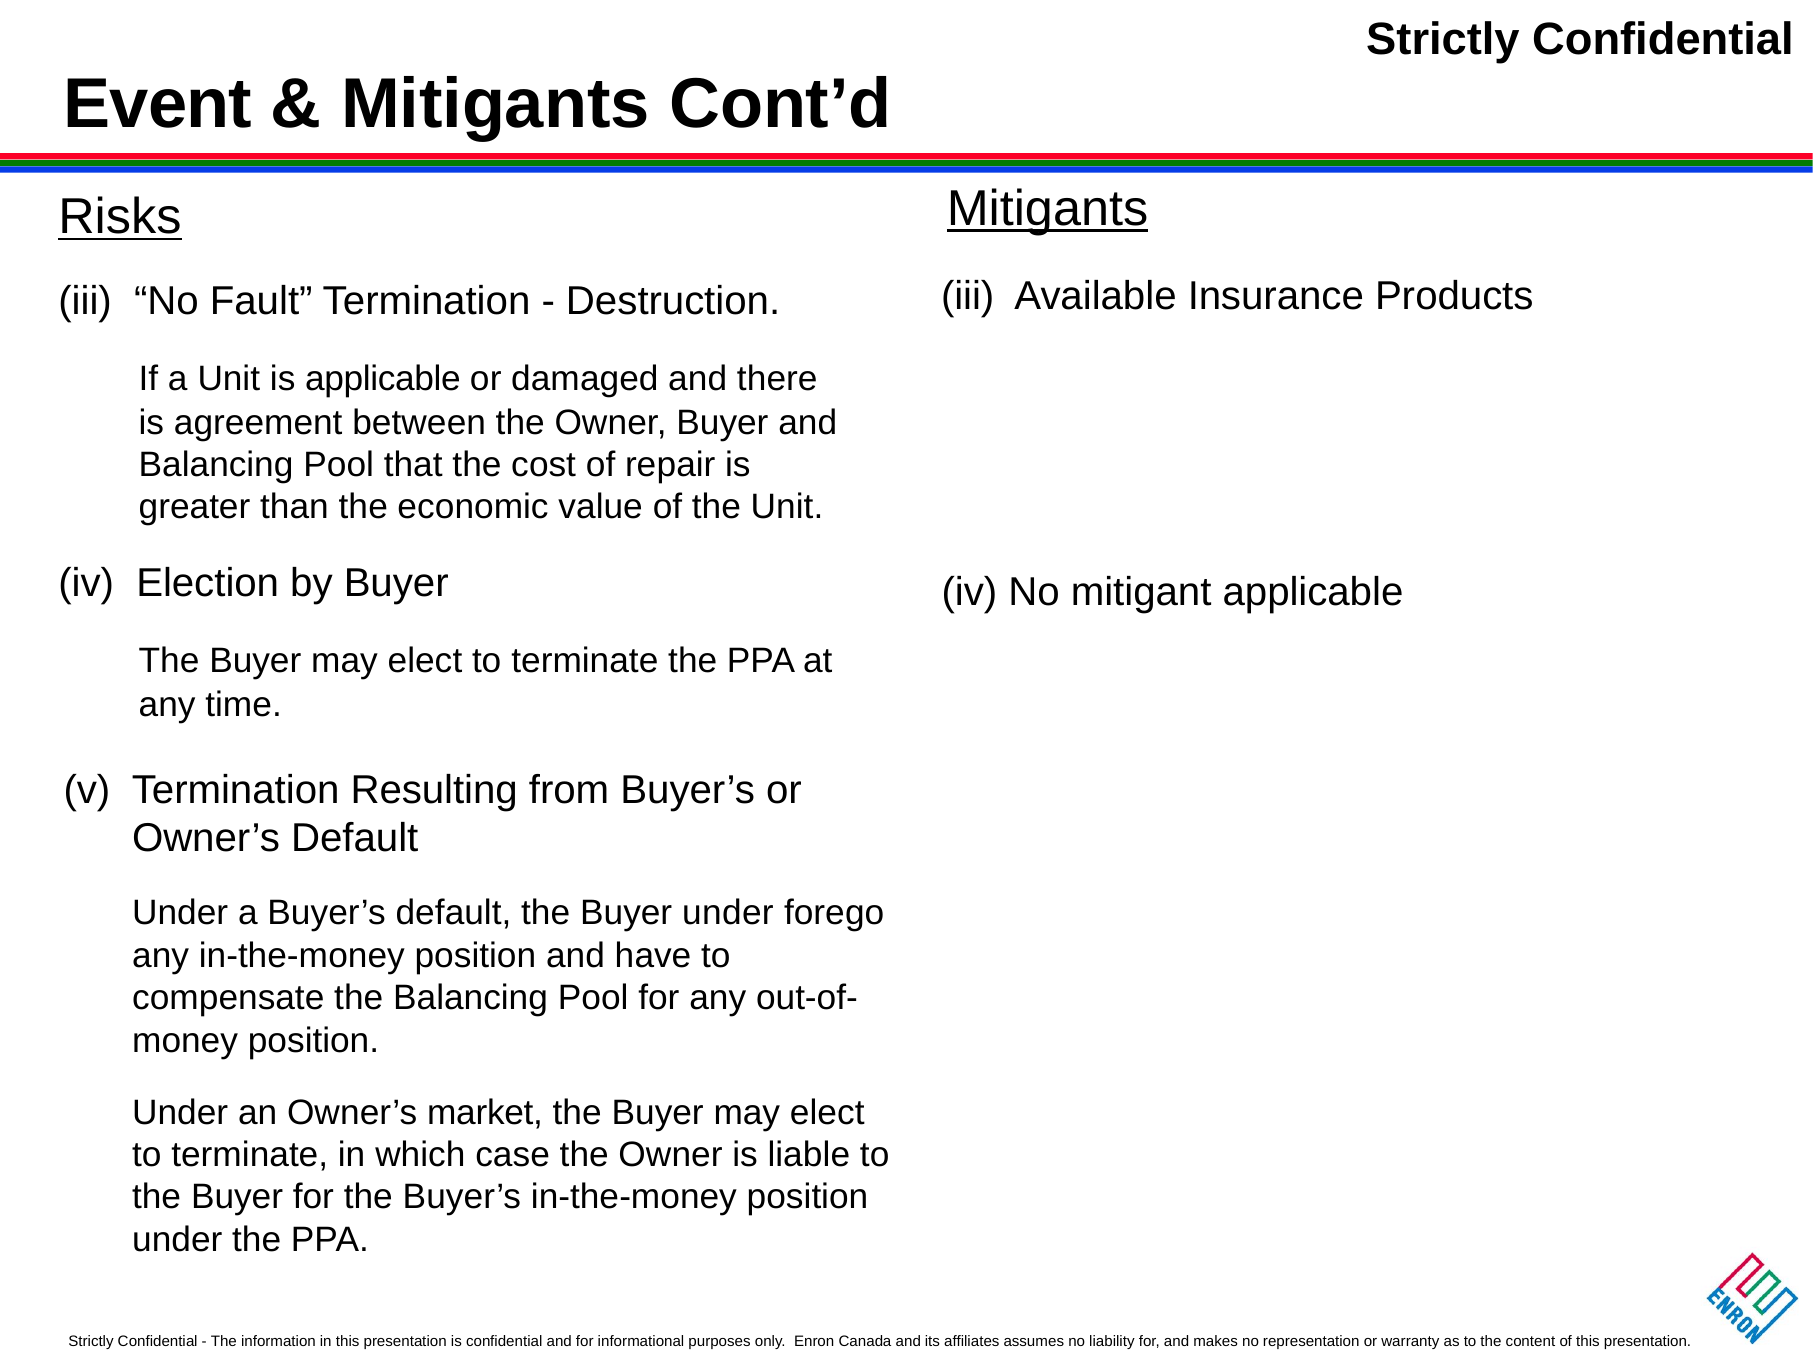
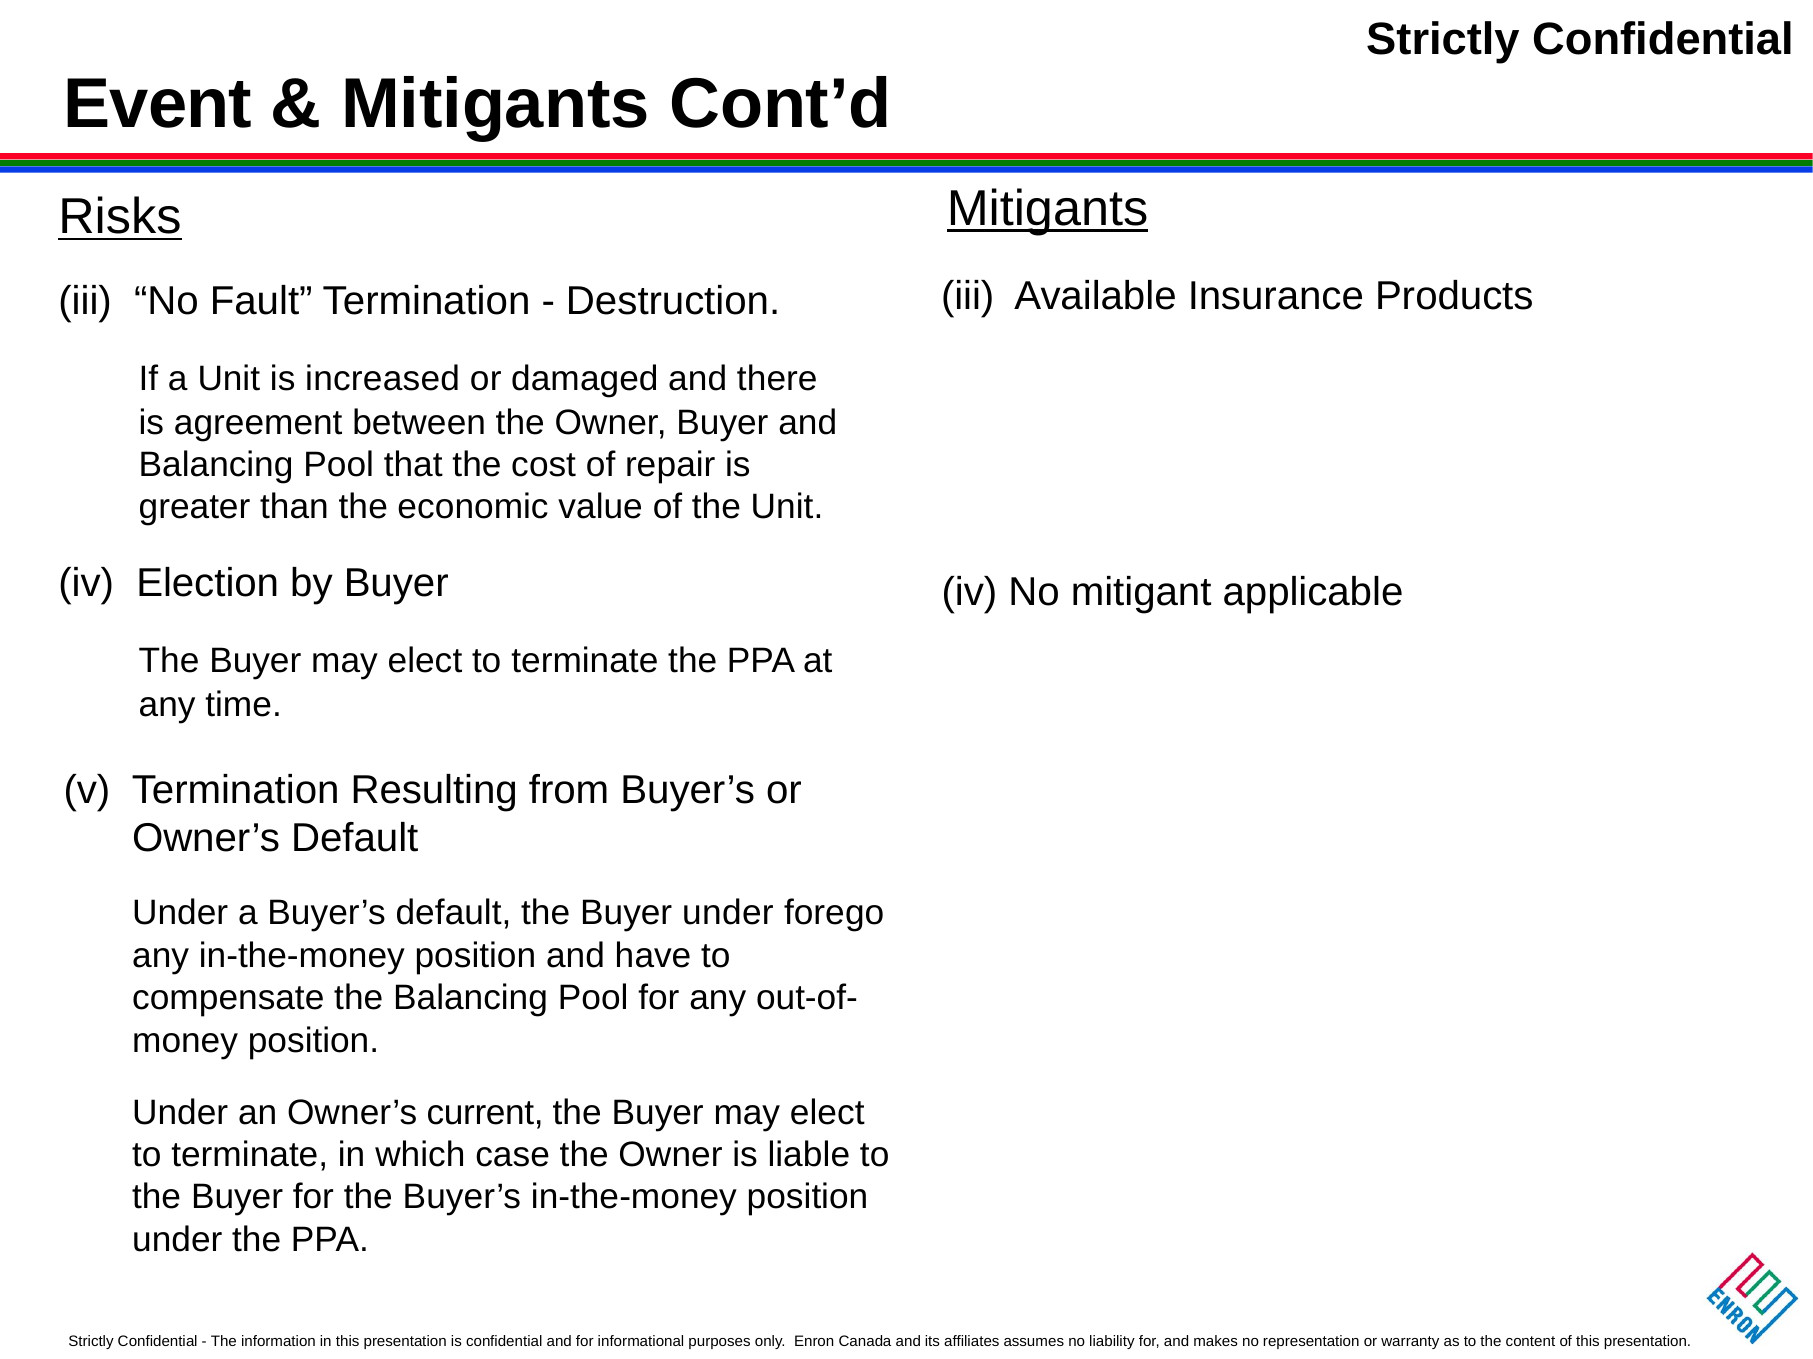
is applicable: applicable -> increased (383, 379)
market: market -> current (485, 1113)
